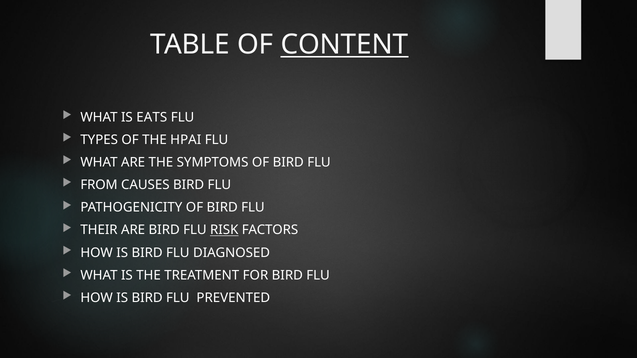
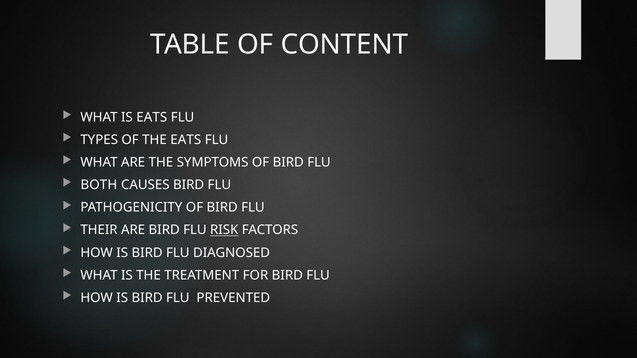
CONTENT underline: present -> none (345, 45)
THE HPAI: HPAI -> EATS (186, 140)
FROM: FROM -> BOTH (99, 185)
